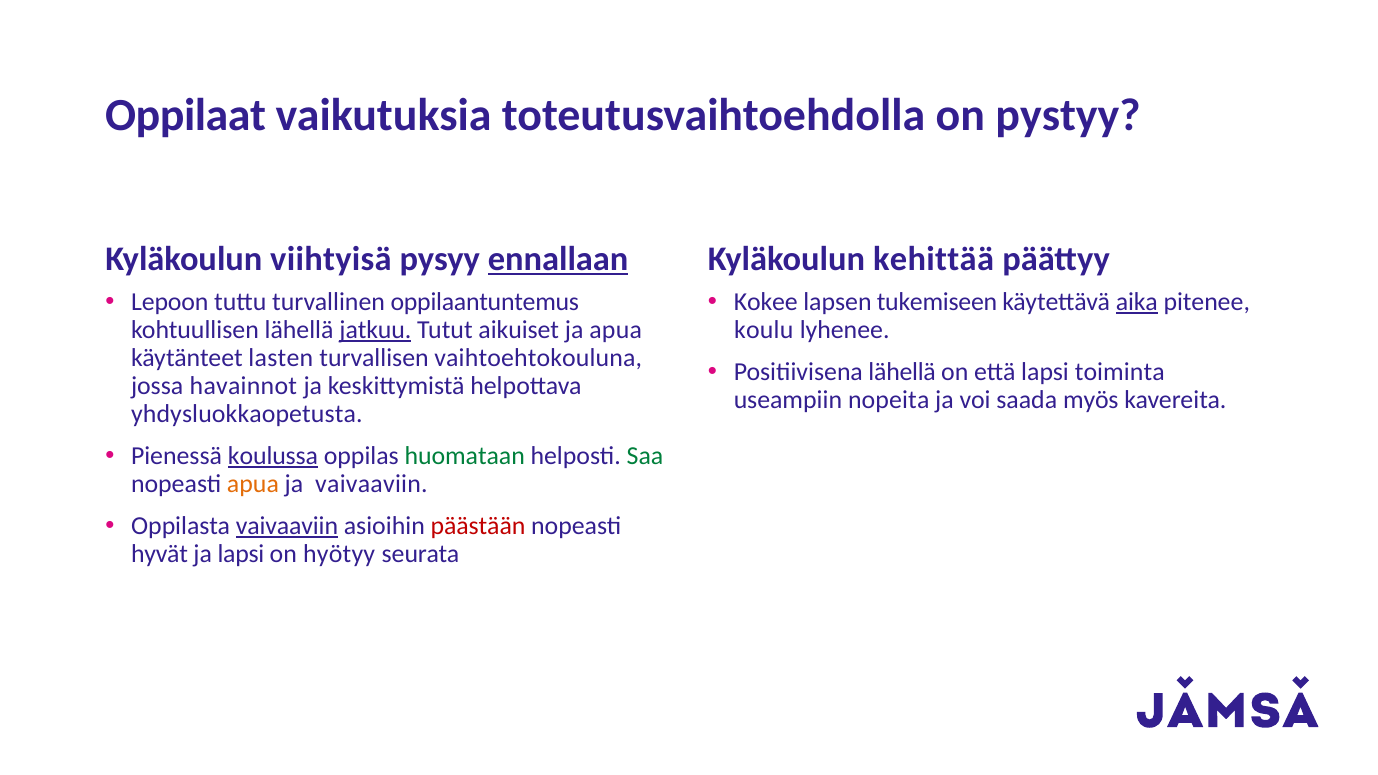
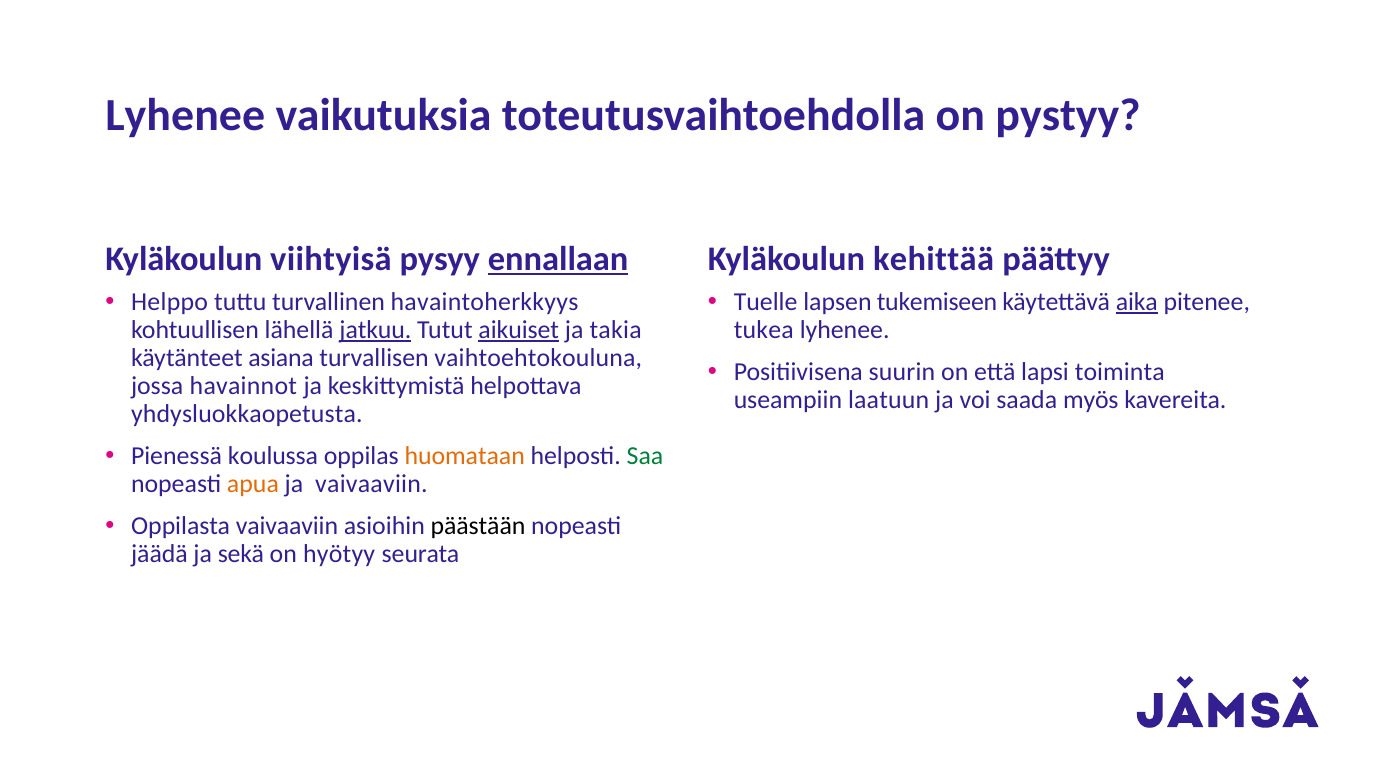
Oppilaat: Oppilaat -> Lyhenee (185, 116)
Lepoon: Lepoon -> Helppo (170, 302)
oppilaantuntemus: oppilaantuntemus -> havaintoherkkyys (485, 302)
Kokee: Kokee -> Tuelle (766, 302)
aikuiset underline: none -> present (519, 330)
ja apua: apua -> takia (616, 330)
koulu: koulu -> tukea (764, 330)
lasten: lasten -> asiana (281, 358)
Positiivisena lähellä: lähellä -> suurin (902, 372)
nopeita: nopeita -> laatuun (889, 400)
koulussa underline: present -> none (273, 456)
huomataan colour: green -> orange (465, 456)
vaivaaviin underline: present -> none (287, 526)
päästään colour: red -> black (478, 526)
hyvät: hyvät -> jäädä (159, 554)
ja lapsi: lapsi -> sekä (241, 554)
